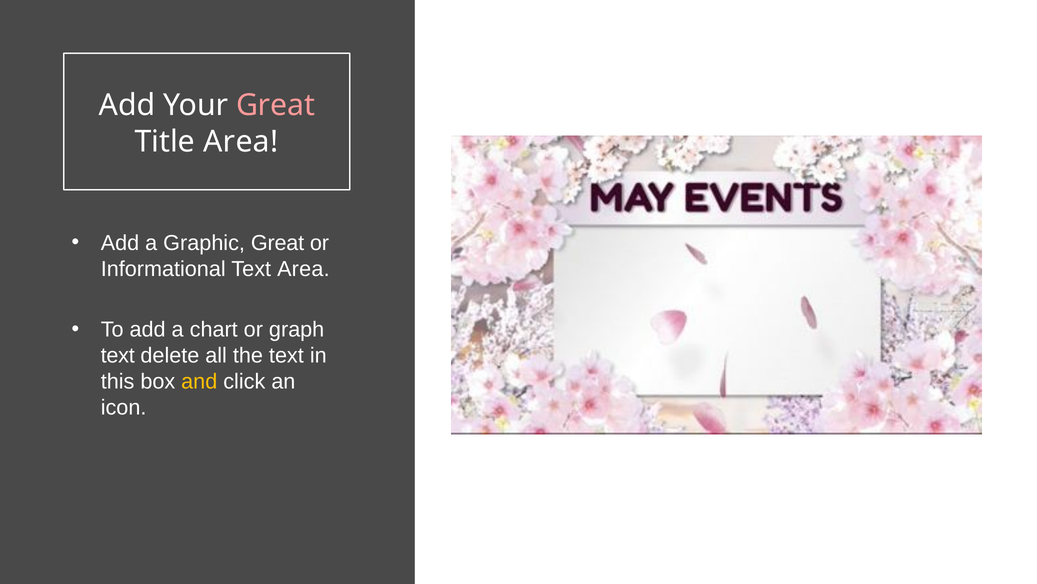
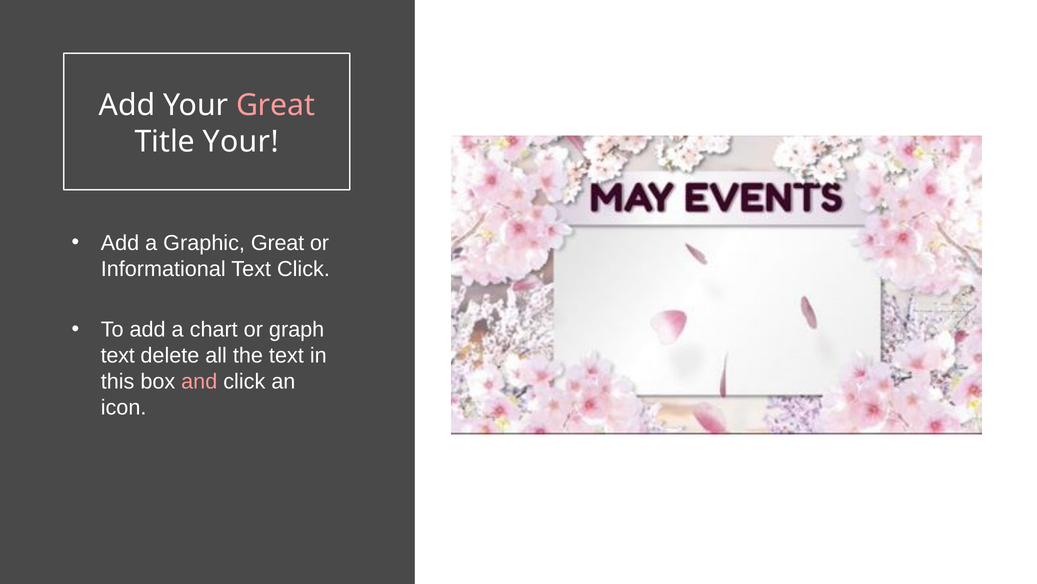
Title Area: Area -> Your (241, 142)
Text Area: Area -> Click (303, 269)
and colour: yellow -> pink (199, 381)
